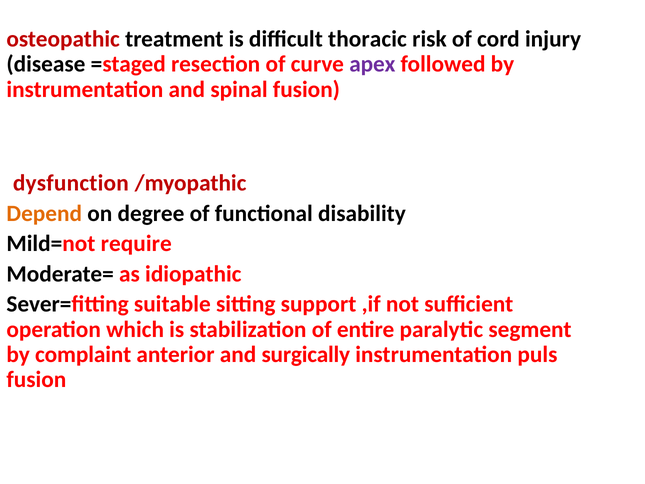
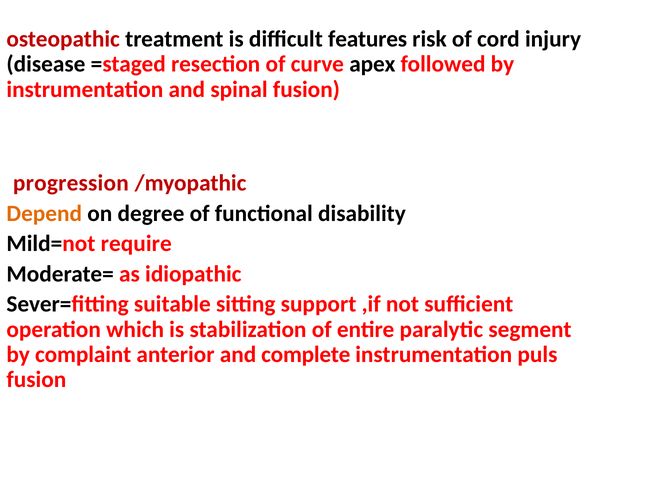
thoracic: thoracic -> features (368, 39)
apex colour: purple -> black (372, 64)
dysfunction: dysfunction -> progression (71, 183)
surgically: surgically -> complete (306, 354)
